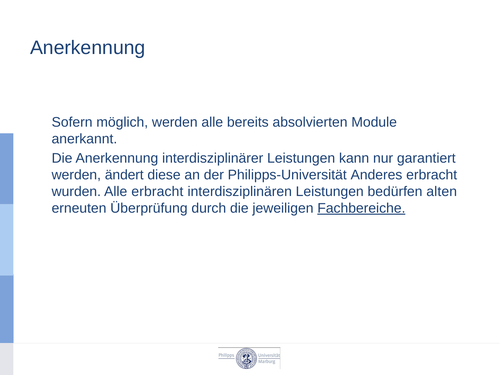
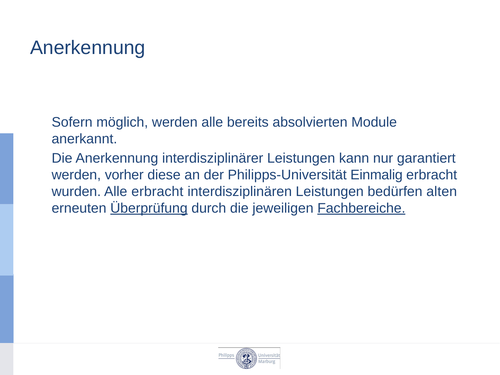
ändert: ändert -> vorher (124, 175)
Anderes: Anderes -> Einmalig (377, 175)
Überprüfung underline: none -> present (149, 208)
